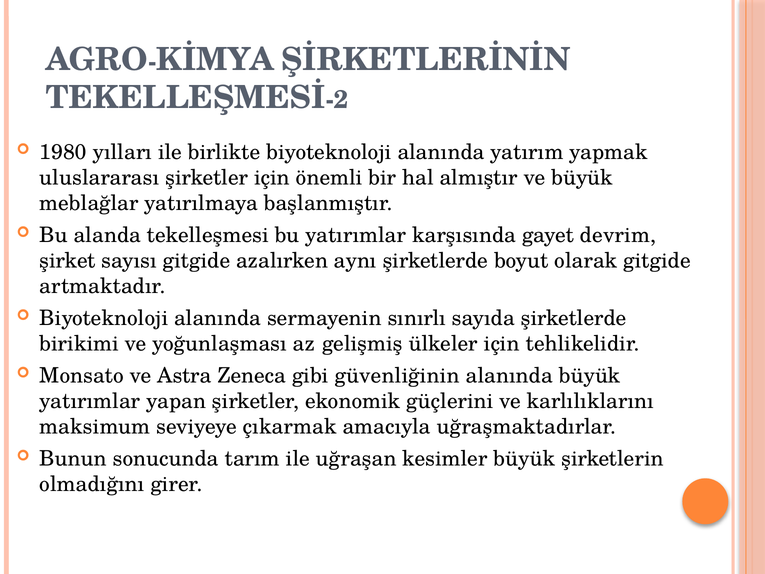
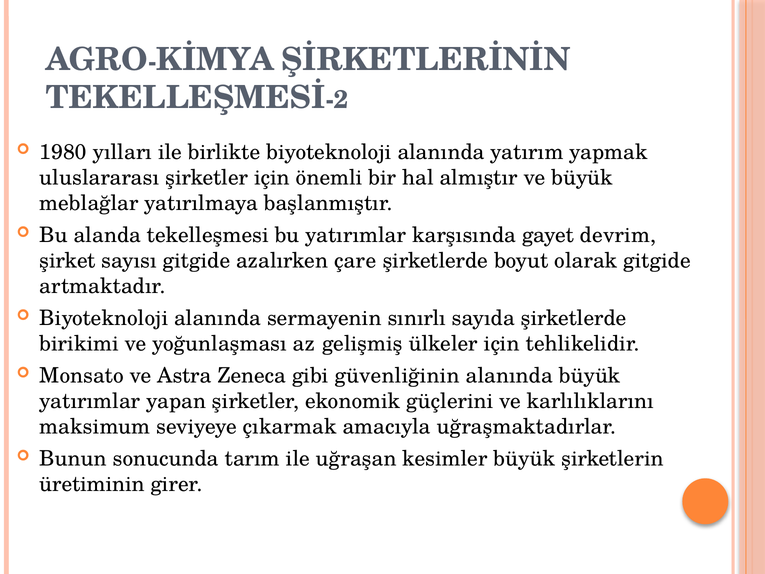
aynı: aynı -> çare (355, 260)
olmadığını: olmadığını -> üretiminin (92, 484)
